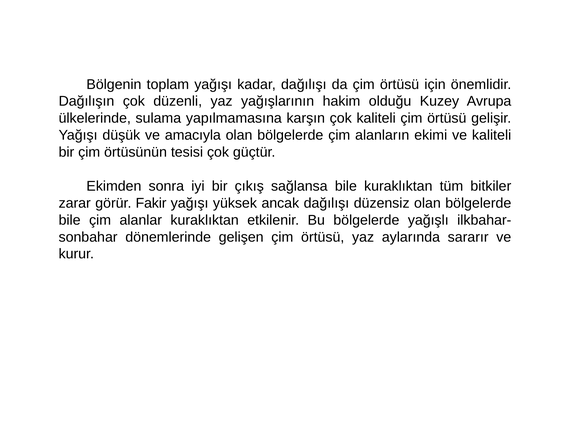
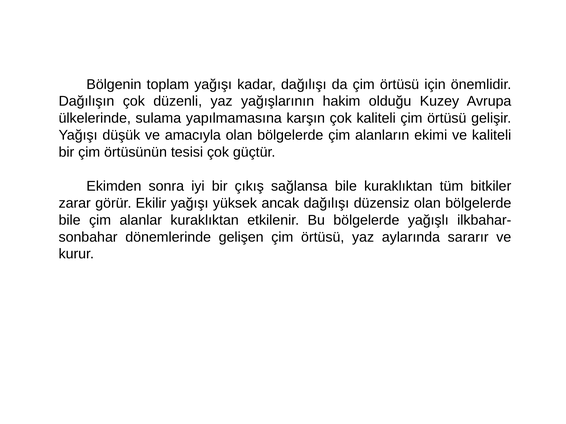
Fakir: Fakir -> Ekilir (151, 203)
